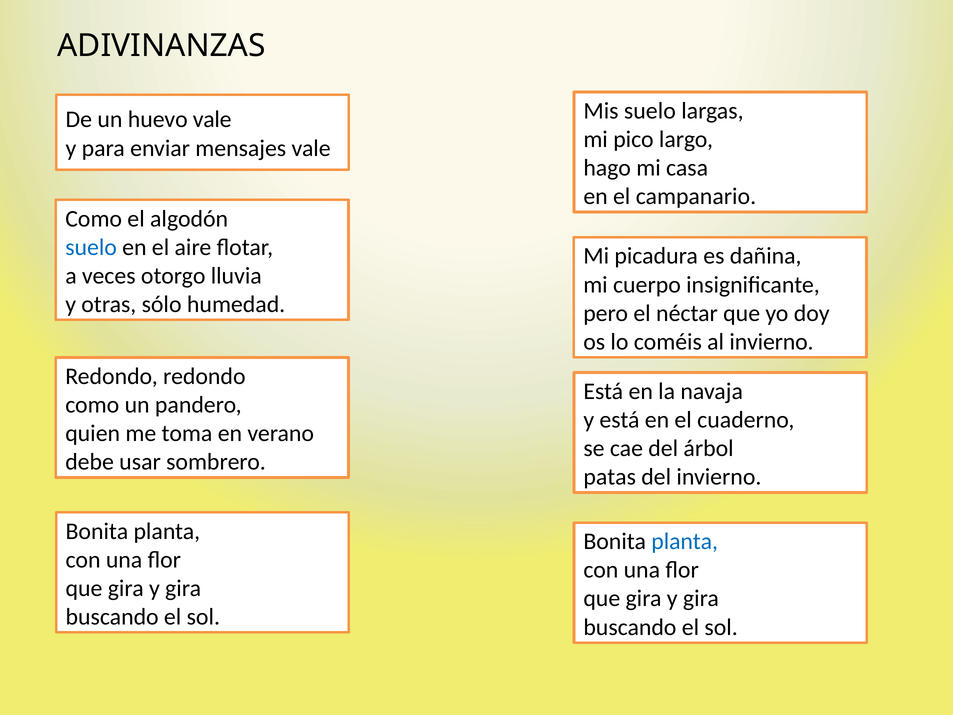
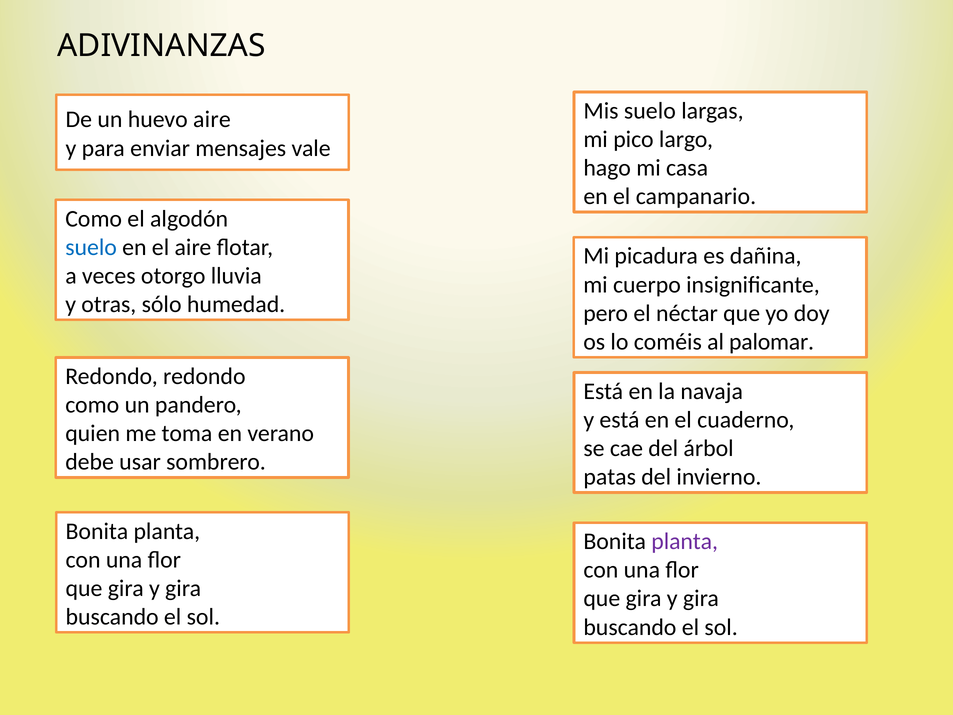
huevo vale: vale -> aire (212, 120)
al invierno: invierno -> palomar (772, 342)
planta colour: blue -> purple (685, 541)
